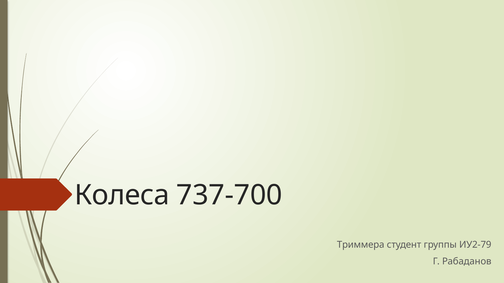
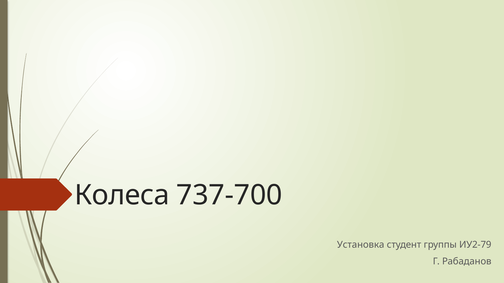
Триммера: Триммера -> Установка (361, 245)
